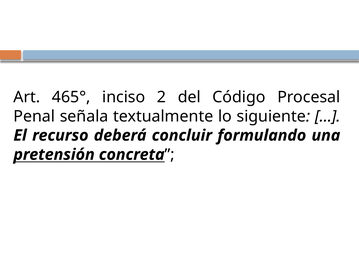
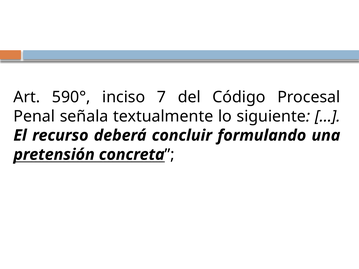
465°: 465° -> 590° (71, 97)
2: 2 -> 7 (162, 97)
